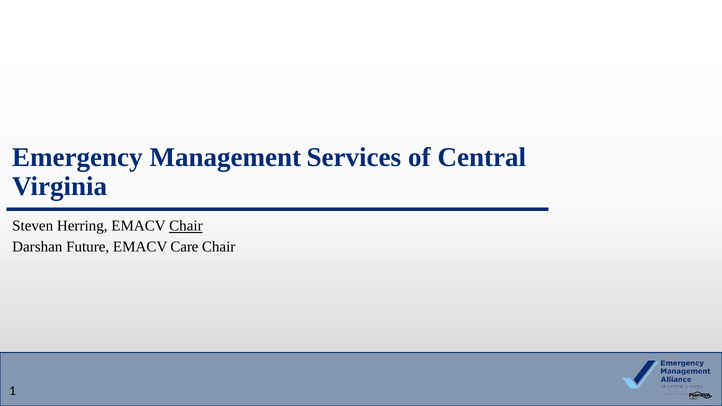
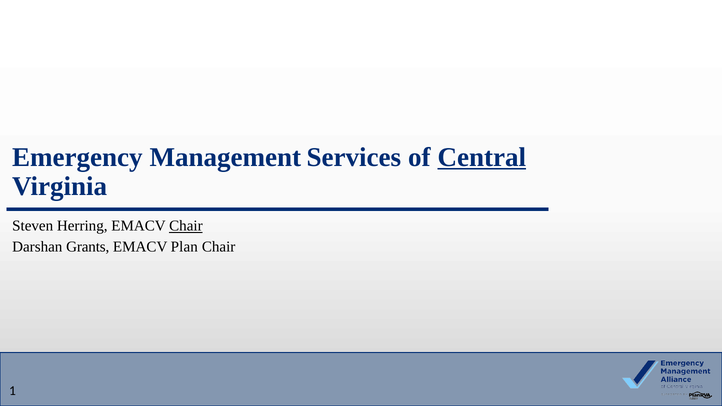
Central underline: none -> present (482, 157)
Future: Future -> Grants (88, 247)
Care: Care -> Plan (184, 247)
